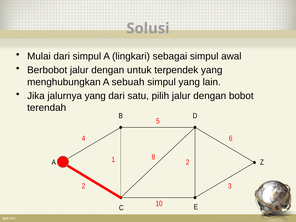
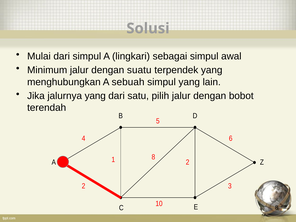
Berbobot: Berbobot -> Minimum (47, 70)
untuk: untuk -> suatu (139, 70)
